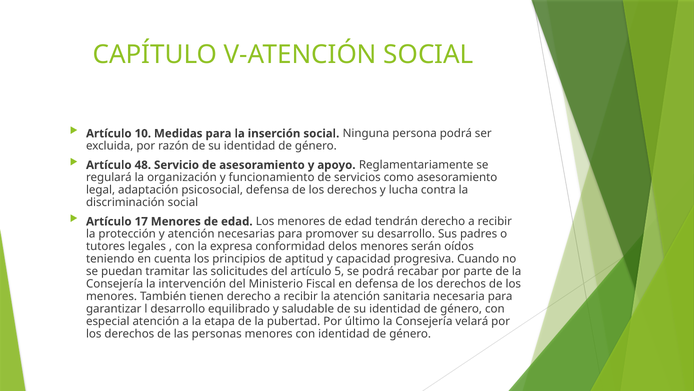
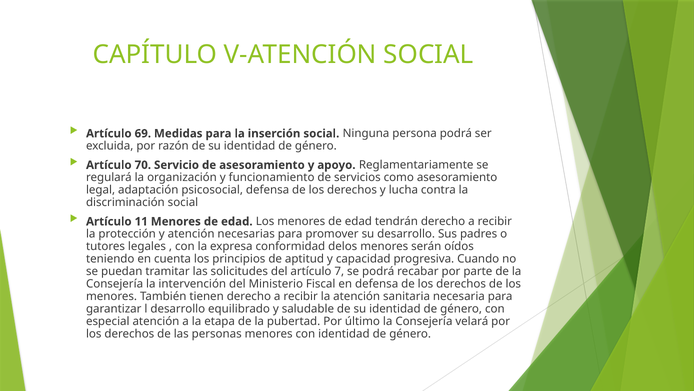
10: 10 -> 69 (143, 133)
48: 48 -> 70 (143, 165)
17: 17 -> 11 (141, 221)
5: 5 -> 7 (339, 271)
